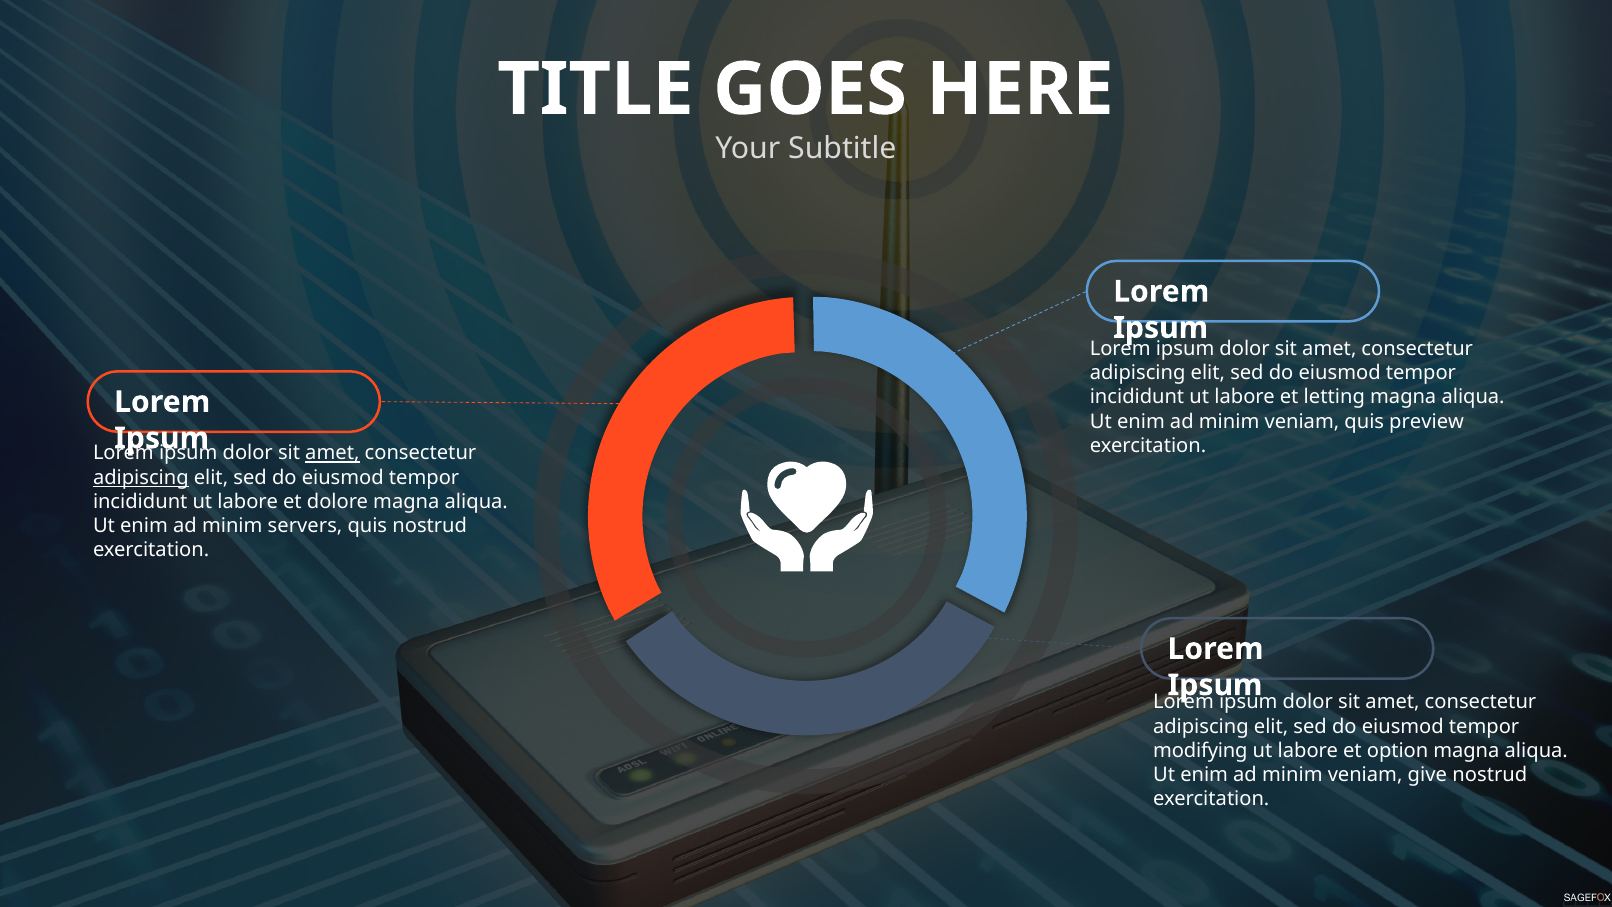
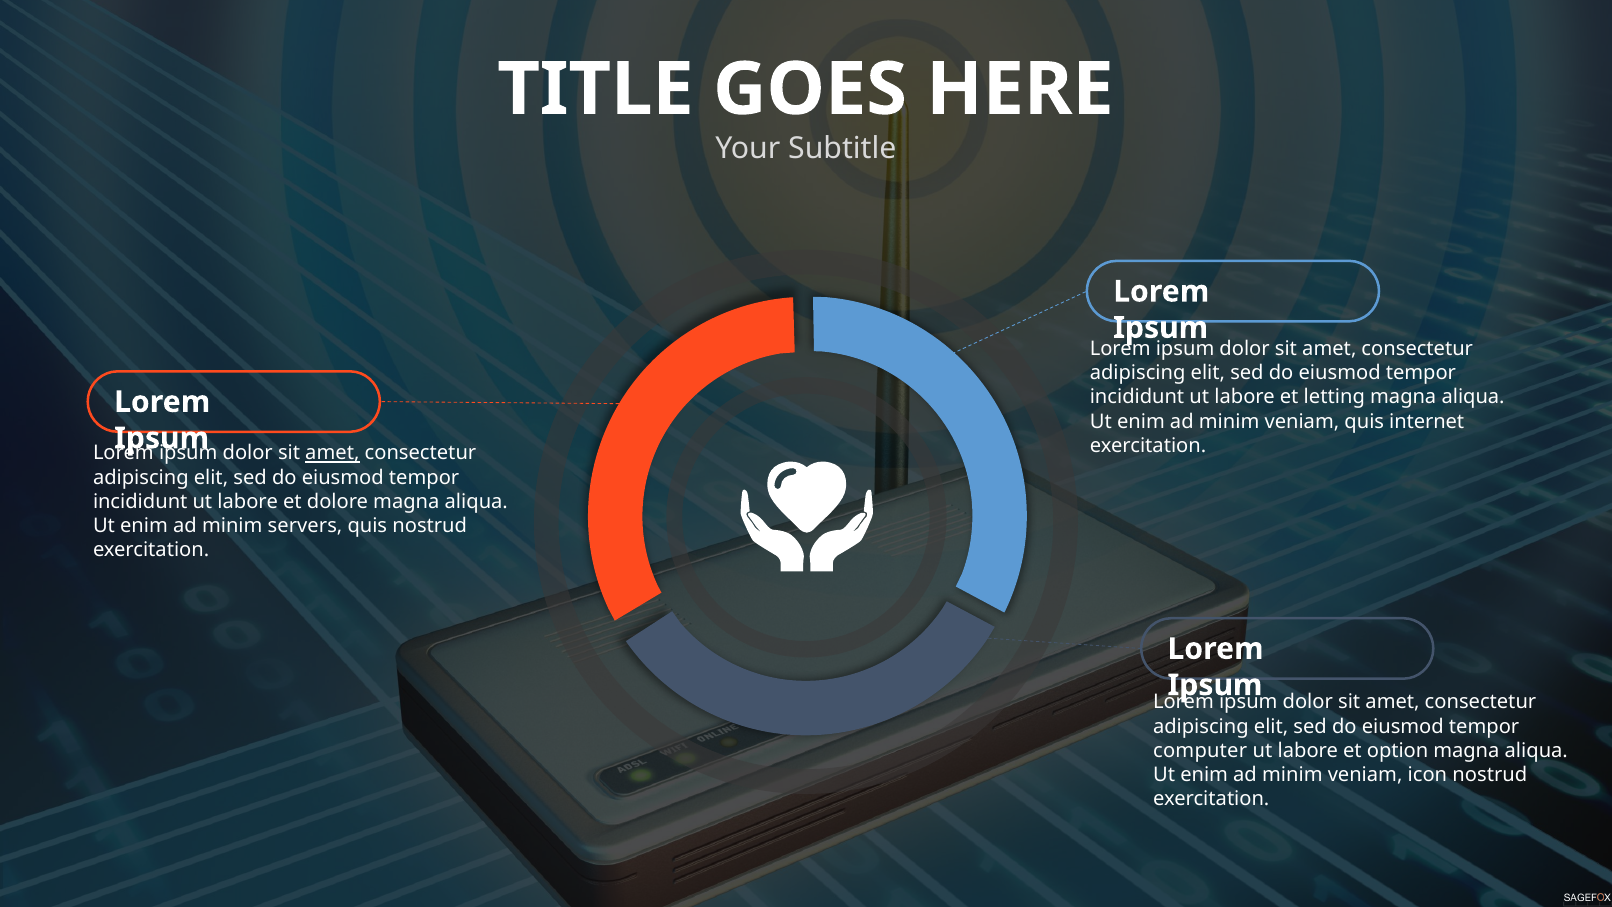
preview: preview -> internet (1427, 421)
adipiscing underline: present -> none (141, 477)
modifying: modifying -> computer (1200, 750)
give: give -> icon (1427, 775)
